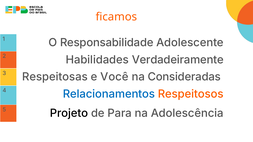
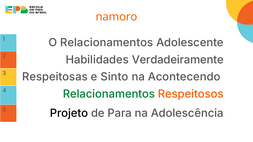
ficamos: ficamos -> namoro (116, 17)
O Responsabilidade: Responsabilidade -> Relacionamentos (107, 43)
Você: Você -> Sinto (114, 77)
Consideradas: Consideradas -> Acontecendo (184, 77)
Relacionamentos colour: blue -> green (109, 94)
